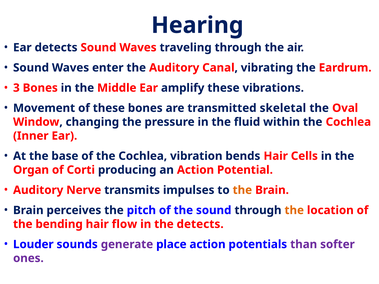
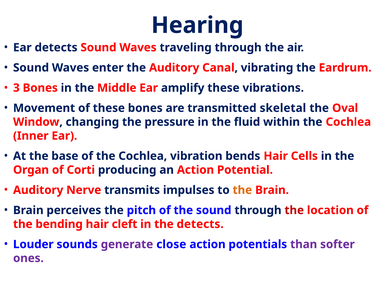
the colour: orange -> red (294, 210)
flow: flow -> cleft (125, 224)
place: place -> close (171, 245)
